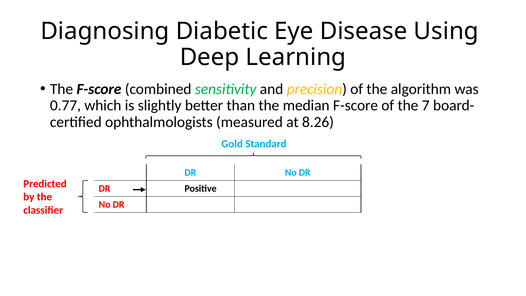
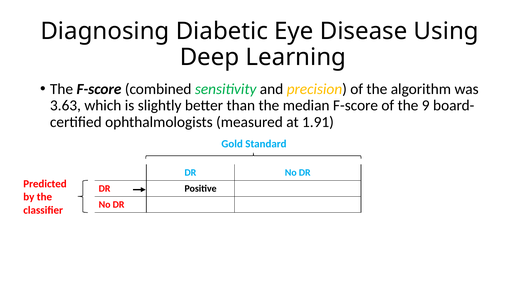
0.77: 0.77 -> 3.63 (65, 105)
7: 7 -> 9 (426, 105)
8.26: 8.26 -> 1.91 (318, 122)
